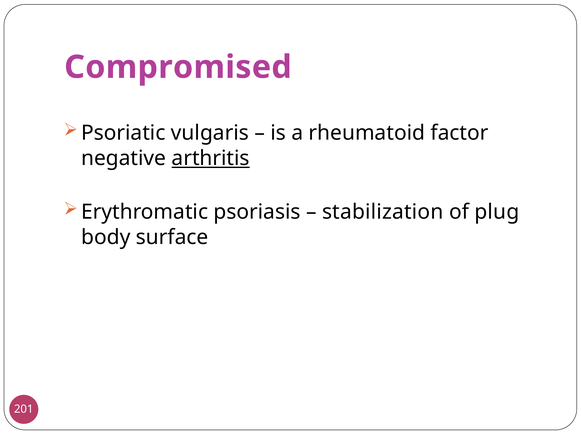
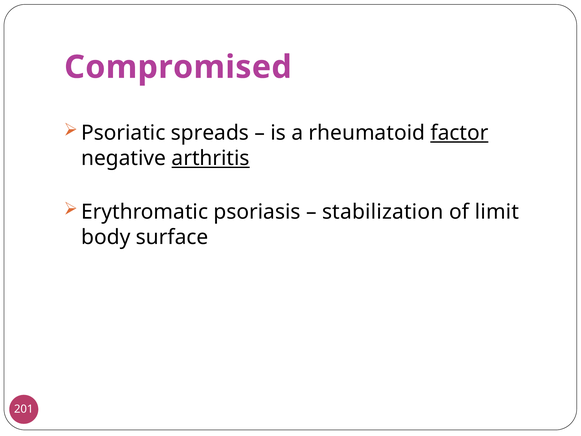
vulgaris: vulgaris -> spreads (210, 133)
factor underline: none -> present (459, 133)
plug: plug -> limit (497, 212)
